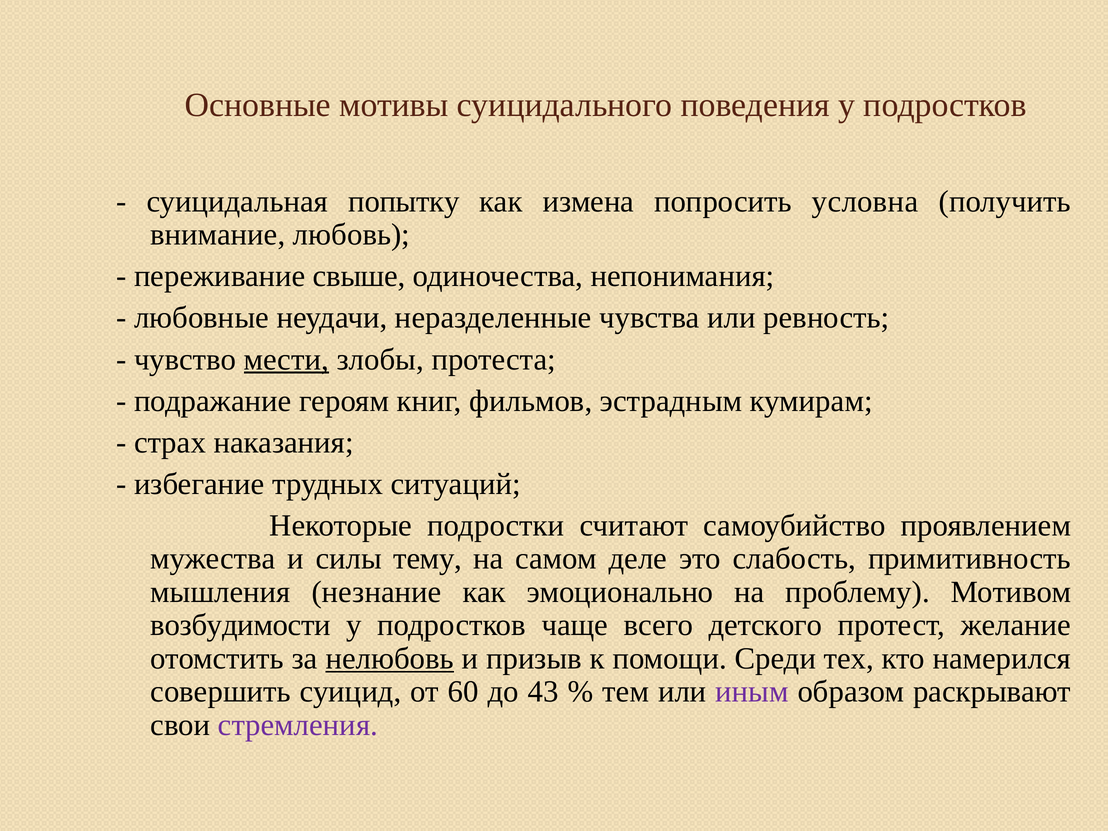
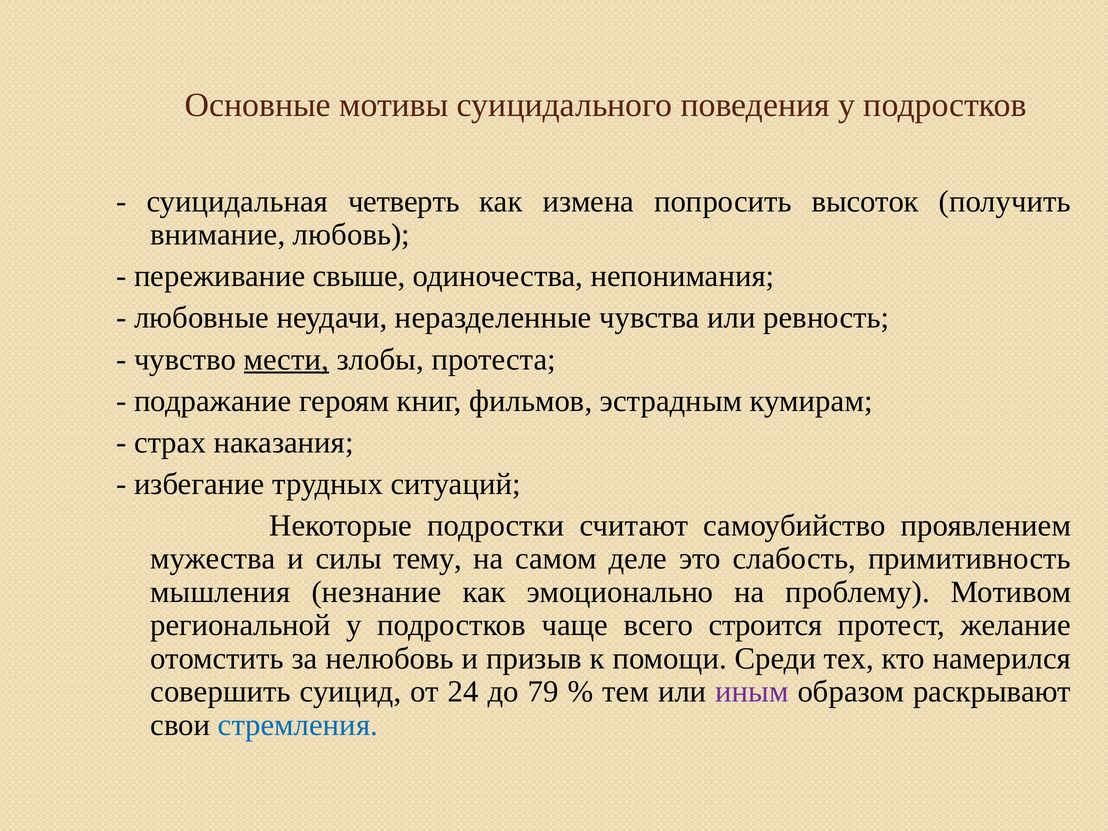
попытку: попытку -> четверть (404, 202)
условна: условна -> высоток (865, 202)
возбудимости: возбудимости -> региональной (240, 625)
детского: детского -> строится (766, 625)
нелюбовь underline: present -> none (390, 658)
60: 60 -> 24 (463, 692)
43: 43 -> 79 (543, 692)
стремления colour: purple -> blue (298, 725)
